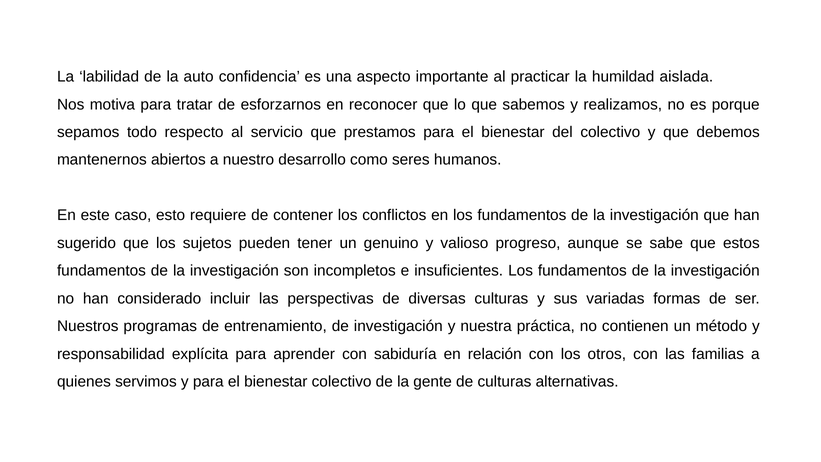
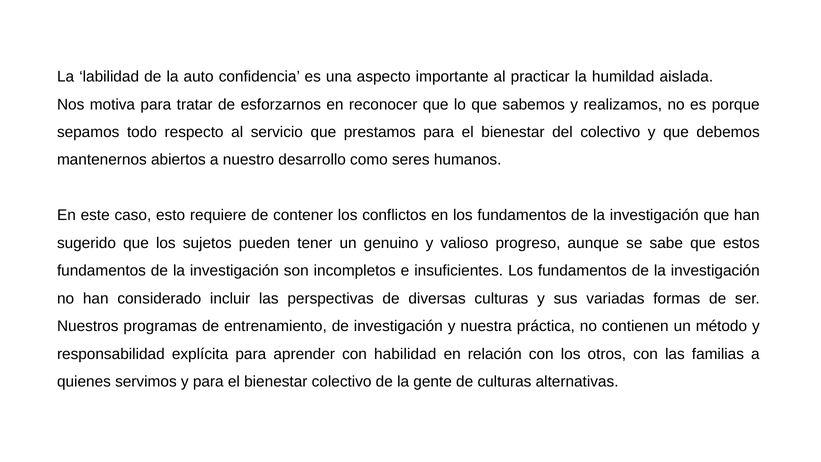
sabiduría: sabiduría -> habilidad (405, 354)
